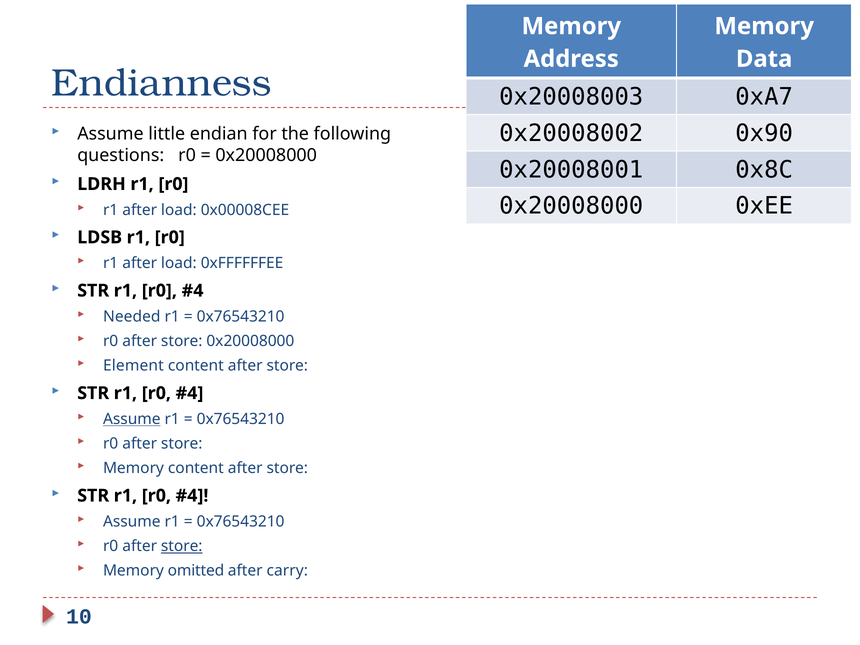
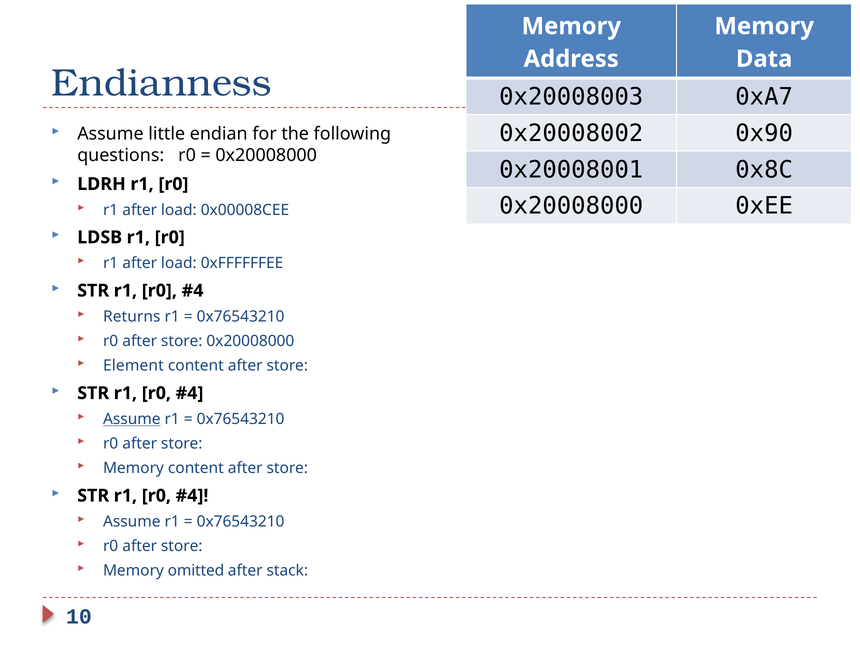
Needed: Needed -> Returns (132, 317)
store underline: present -> none (182, 546)
carry: carry -> stack (287, 571)
